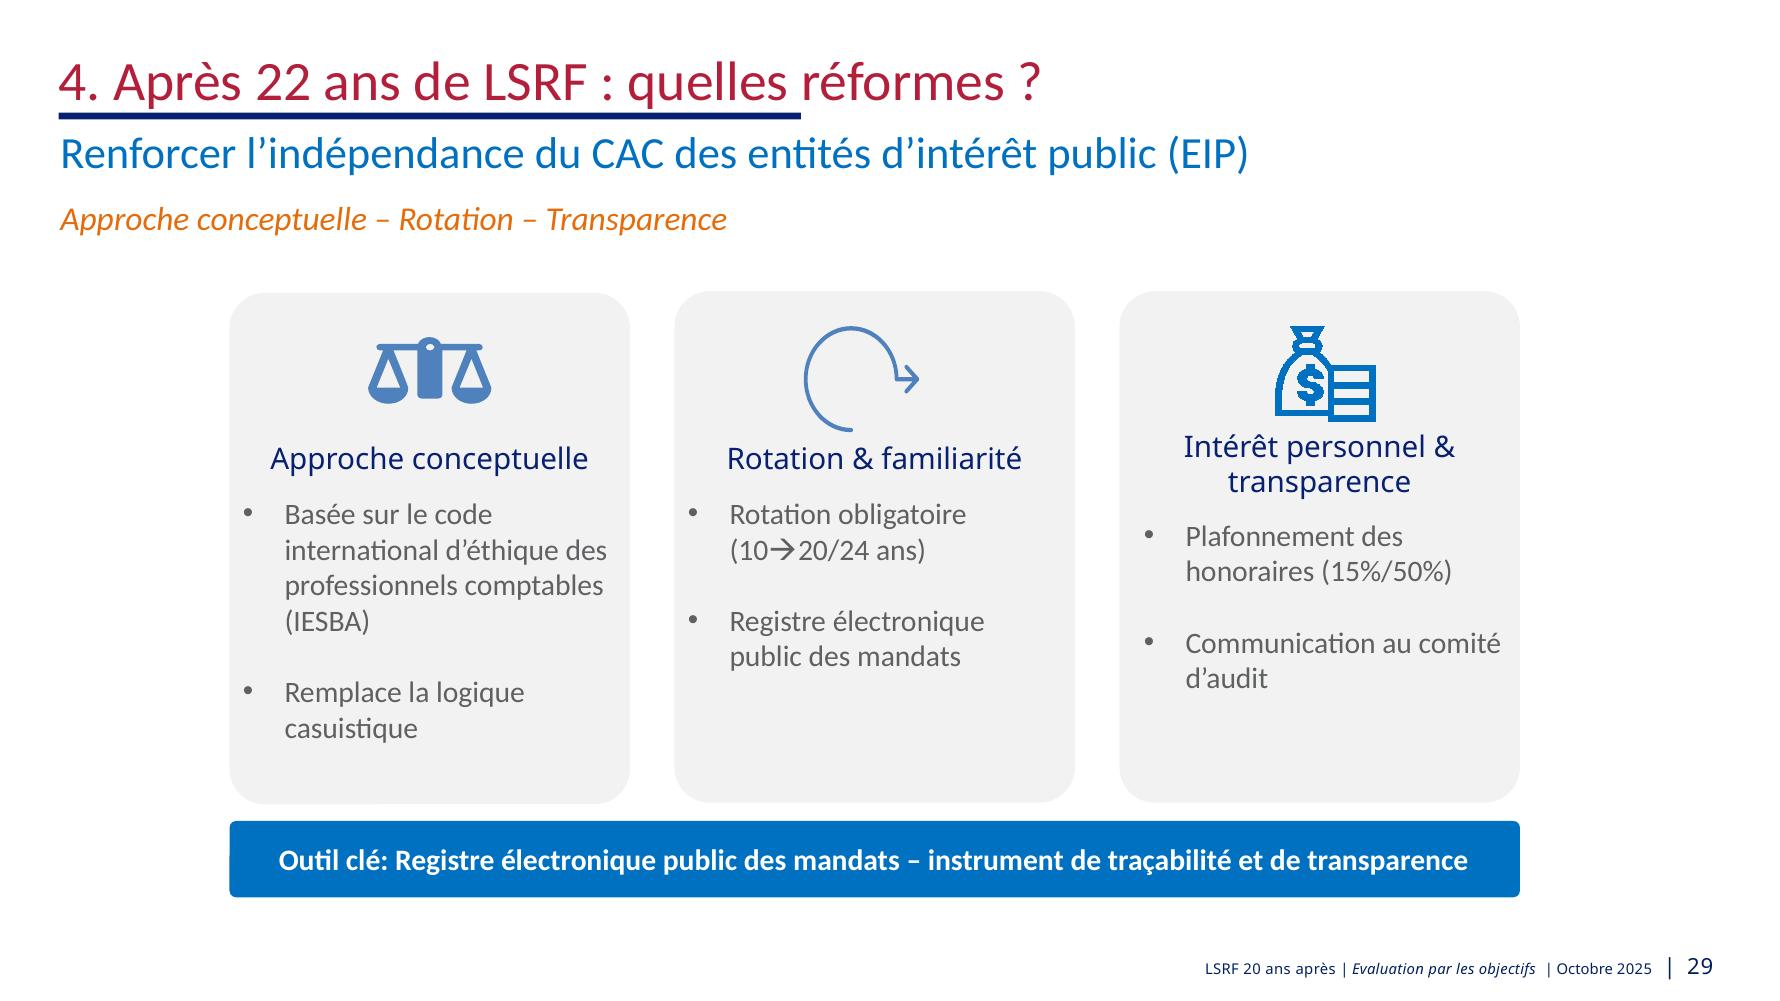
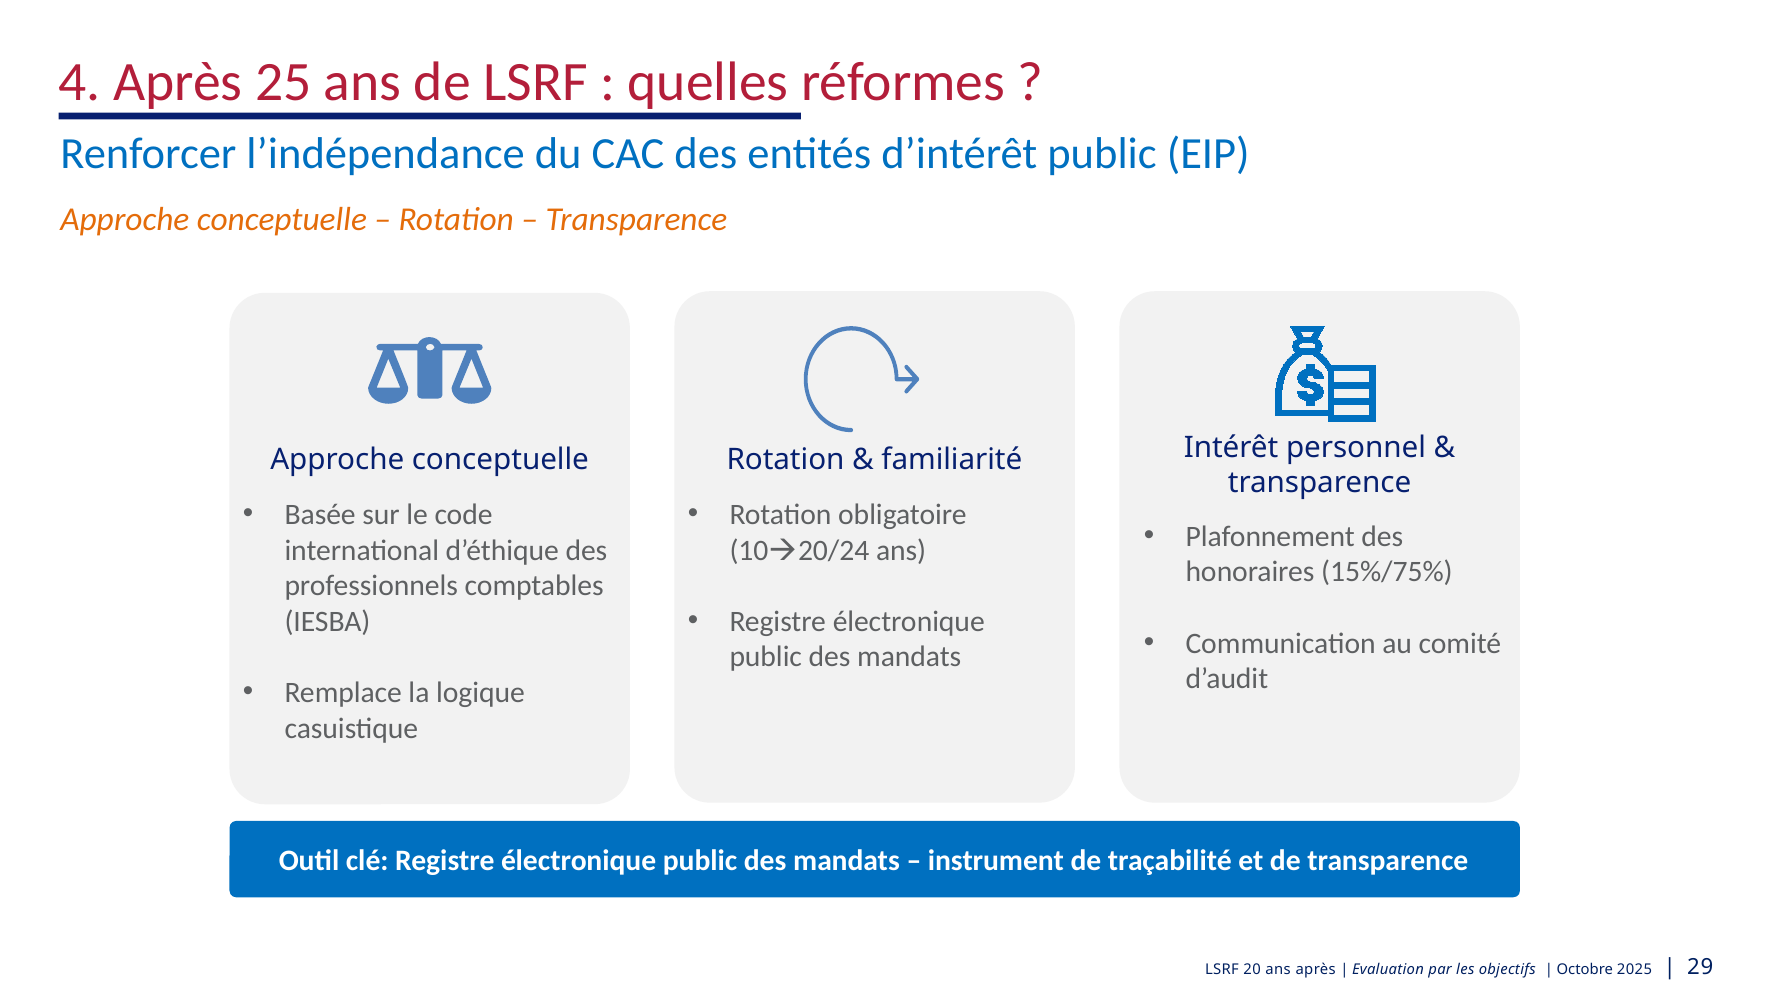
22: 22 -> 25 (283, 83)
15%/50%: 15%/50% -> 15%/75% (1387, 572)
